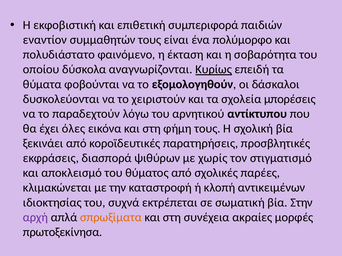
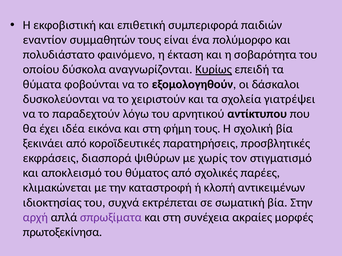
μπορέσεις: μπορέσεις -> γιατρέψει (290, 99)
όλες: όλες -> ιδέα (74, 129)
σπρωξίματα colour: orange -> purple (111, 218)
